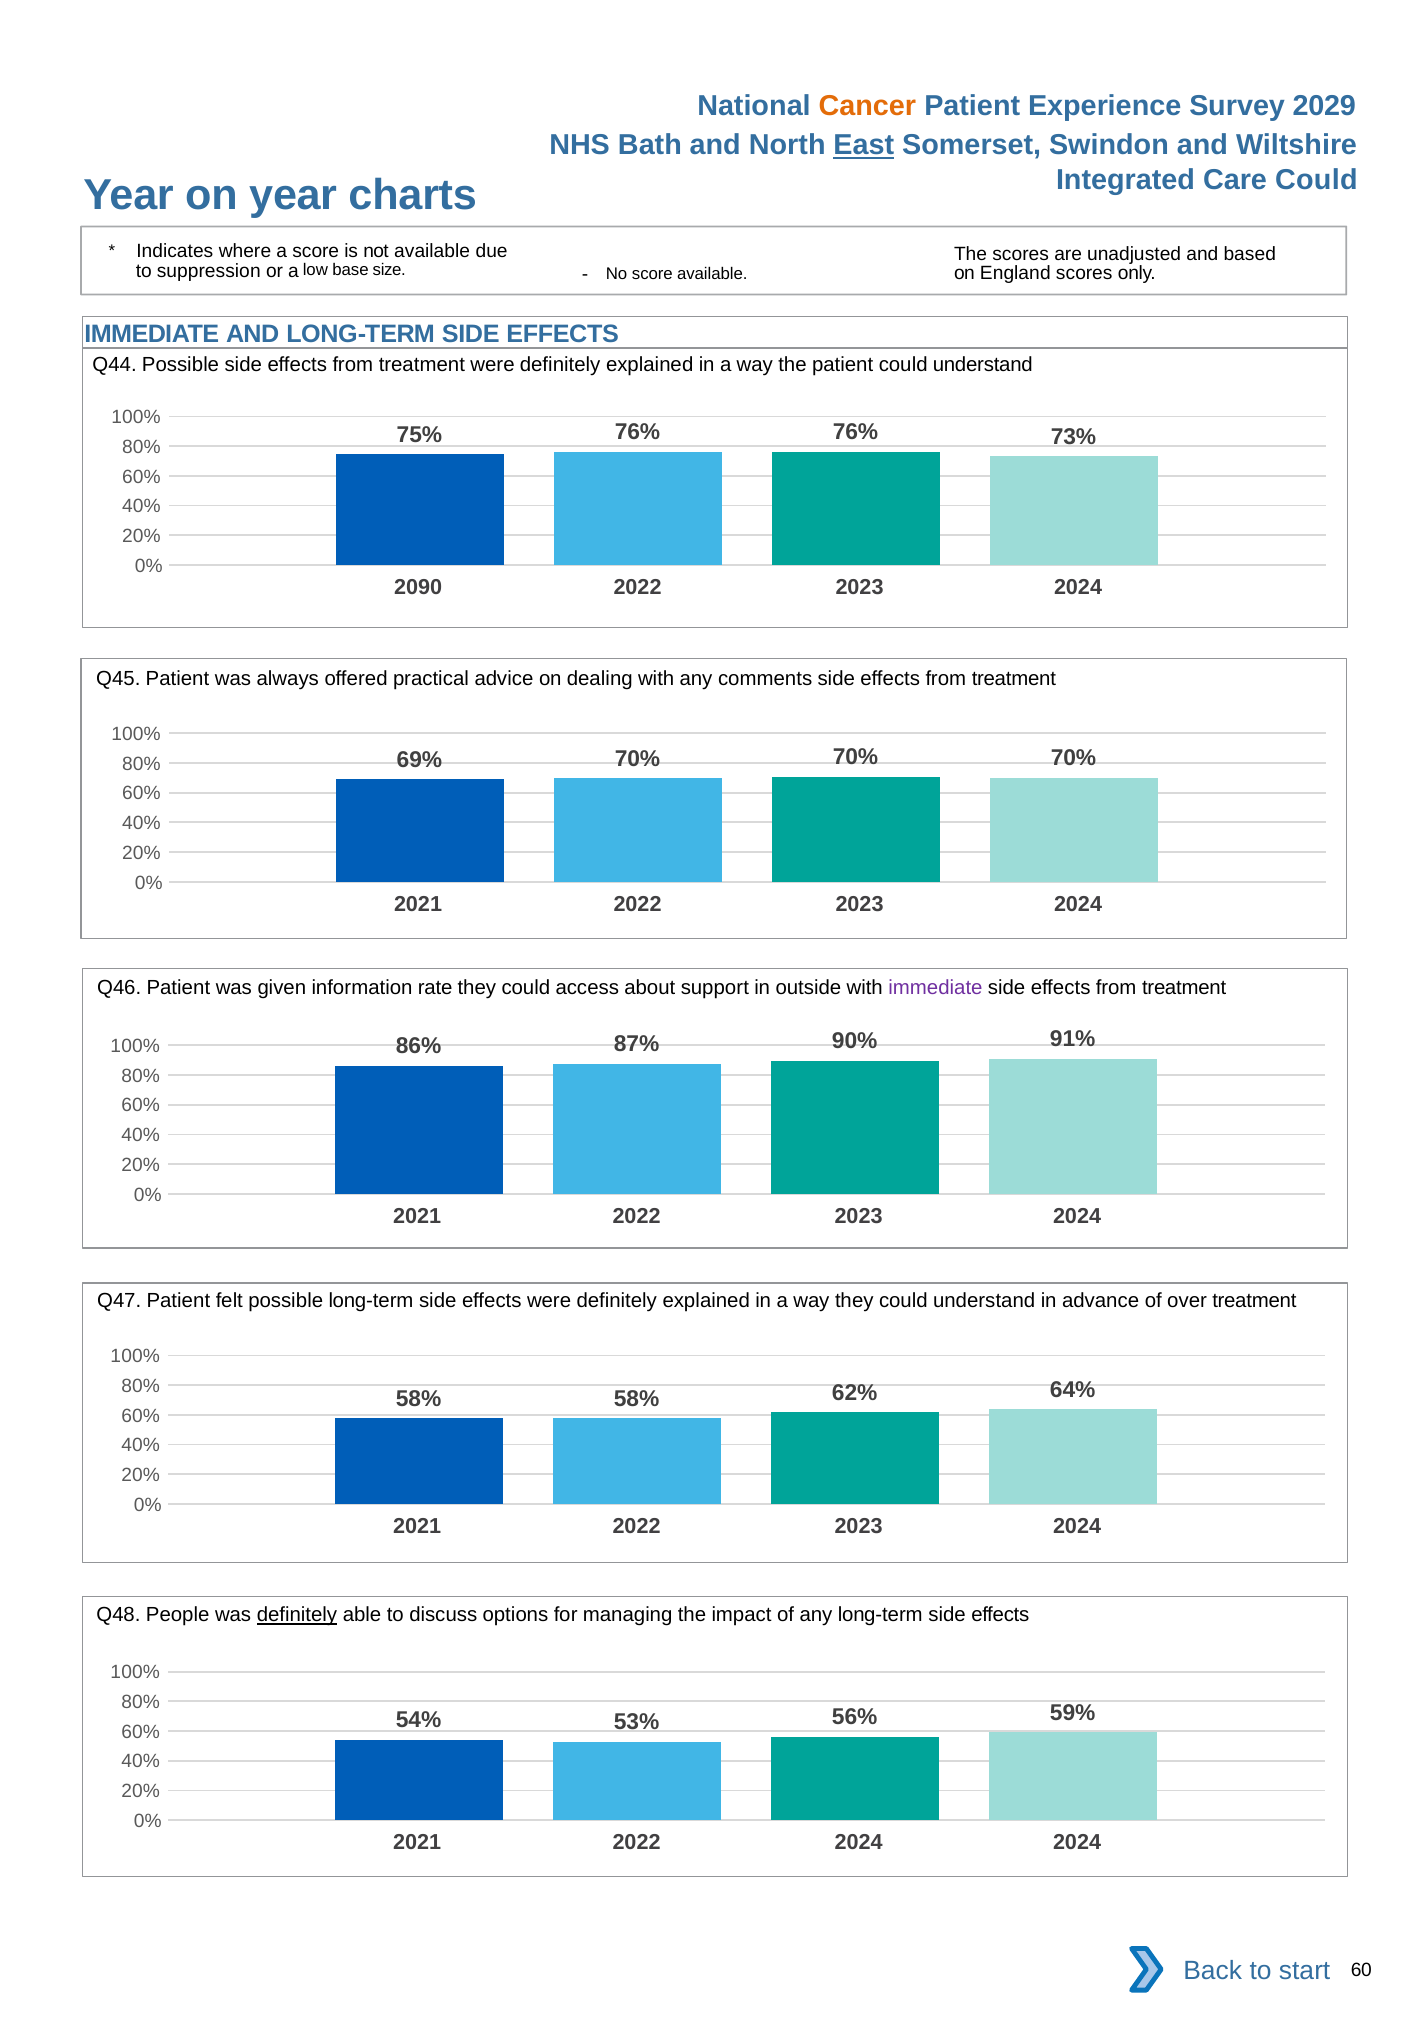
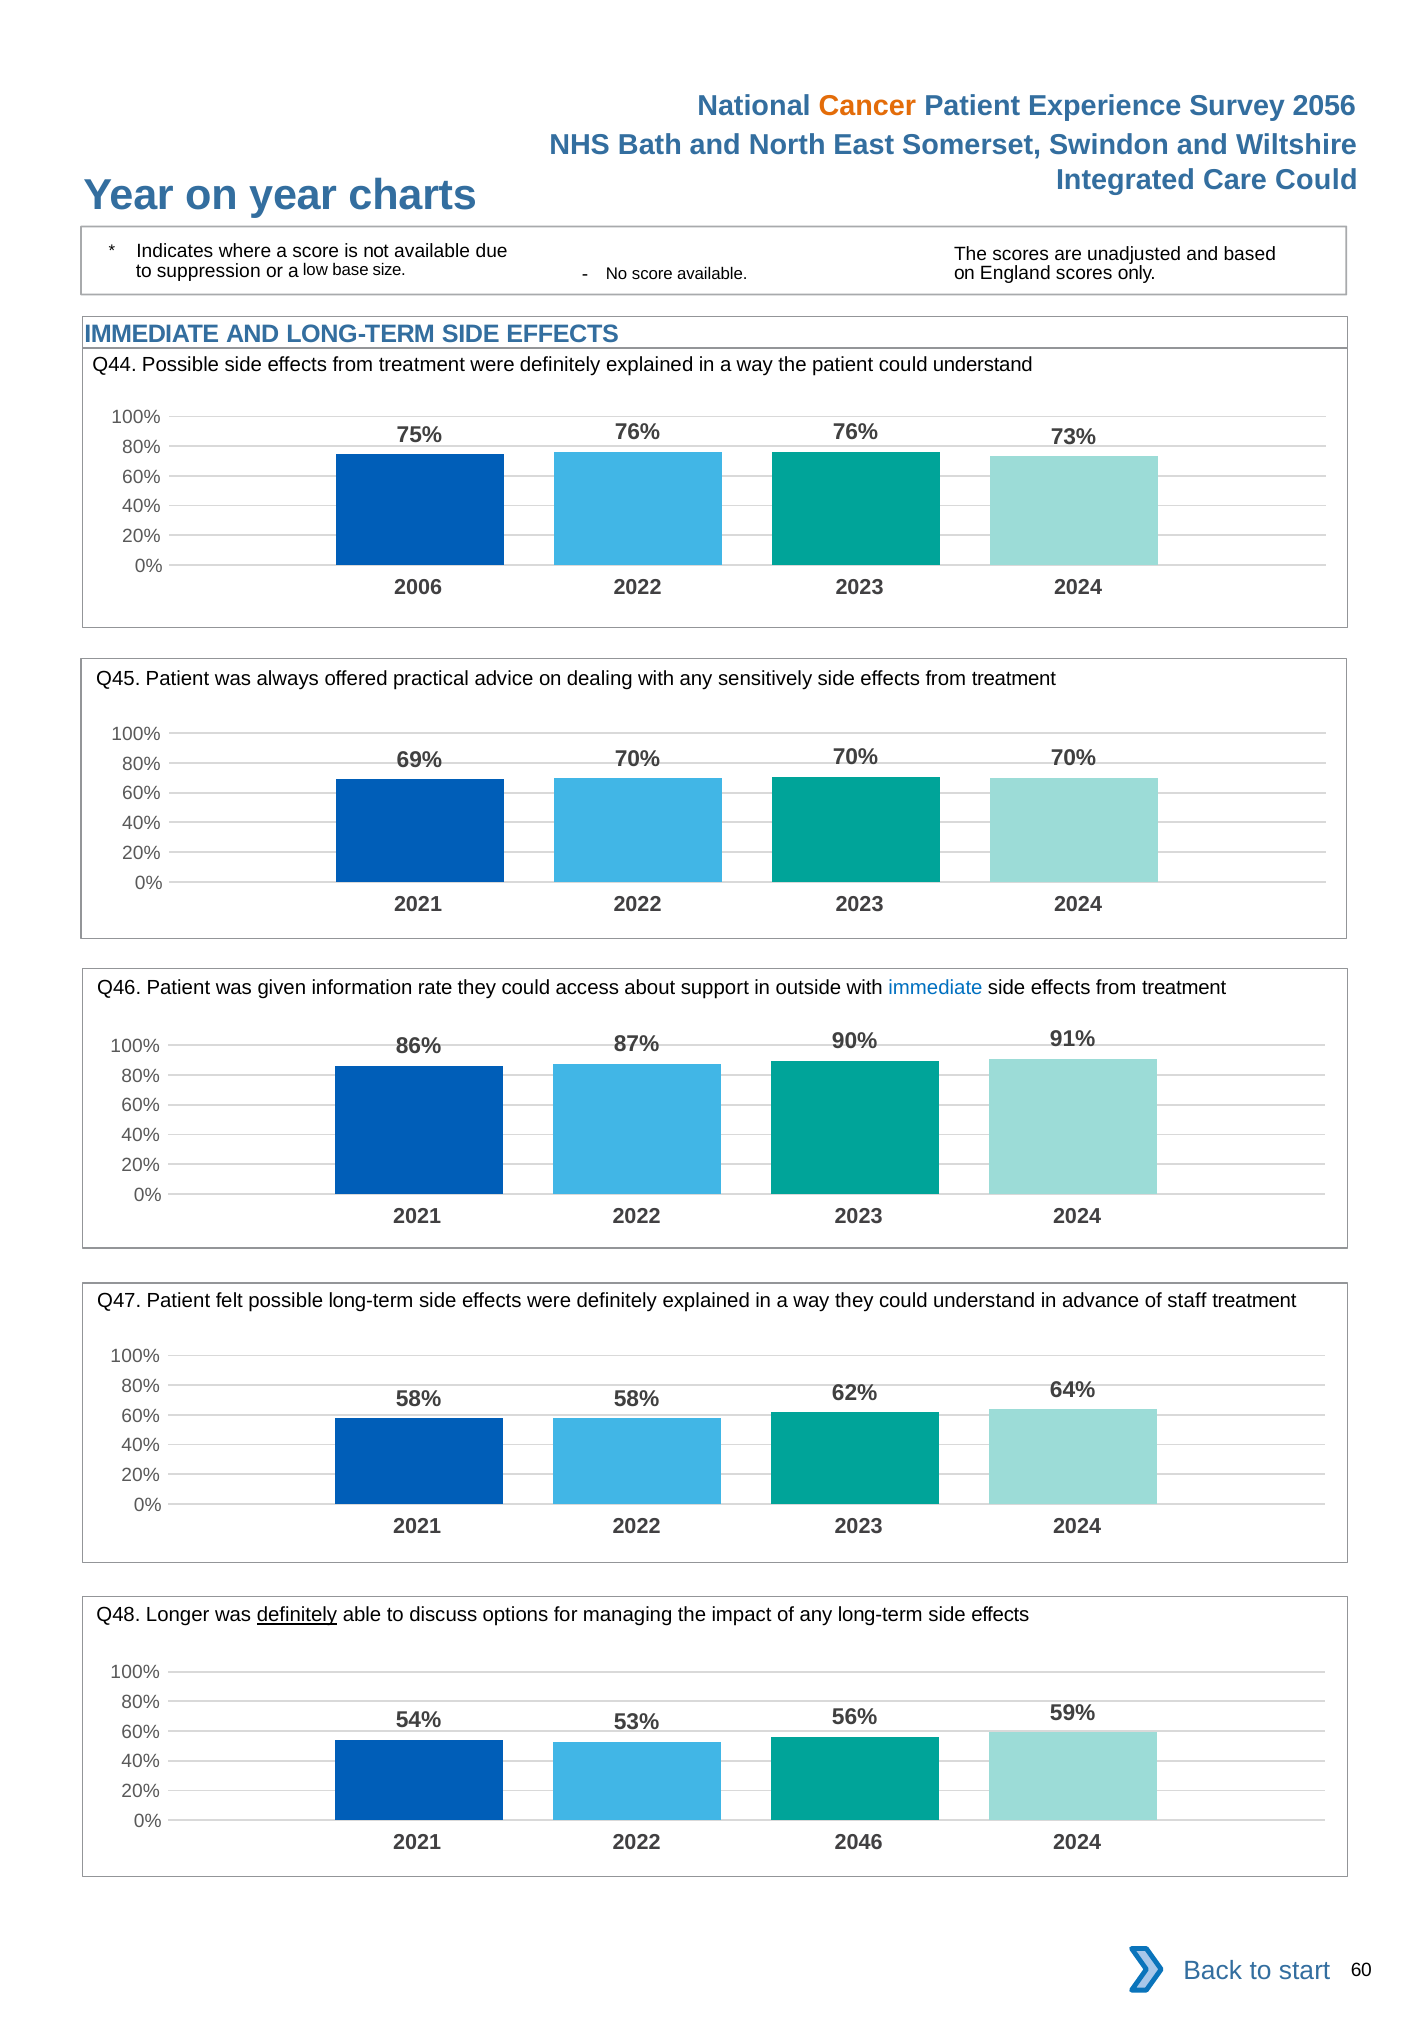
2029: 2029 -> 2056 (1324, 106)
East underline: present -> none (864, 145)
2090: 2090 -> 2006 (418, 587)
comments: comments -> sensitively (765, 679)
immediate colour: purple -> blue (935, 988)
over: over -> staff (1187, 1301)
People: People -> Longer (178, 1615)
2022 2024: 2024 -> 2046 (859, 1842)
